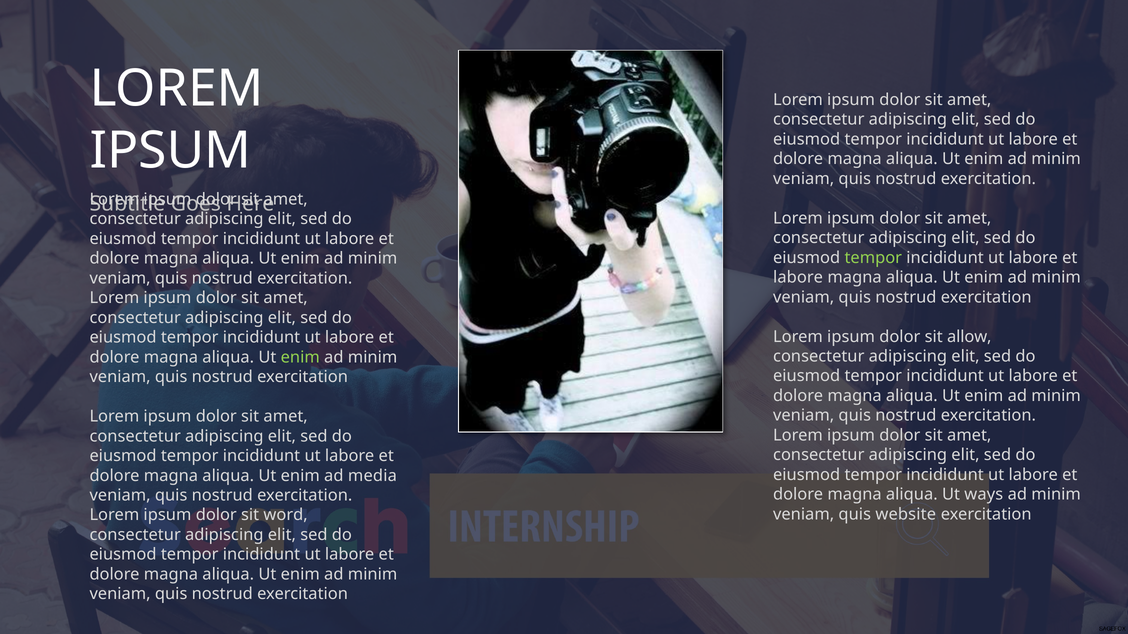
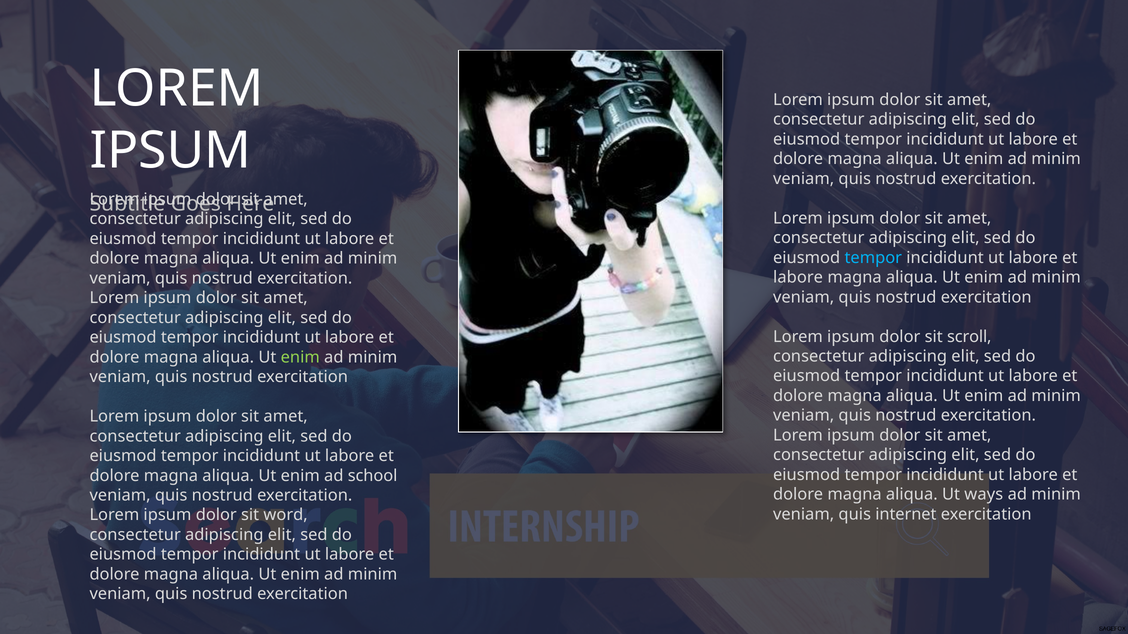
tempor colour: light green -> light blue (873, 258)
allow: allow -> scroll (969, 337)
media: media -> school (373, 476)
website: website -> internet (906, 515)
